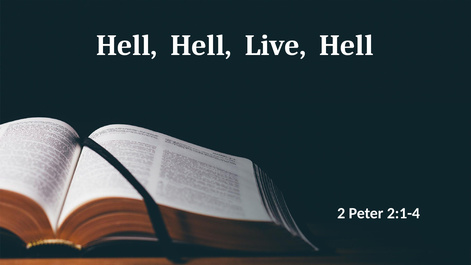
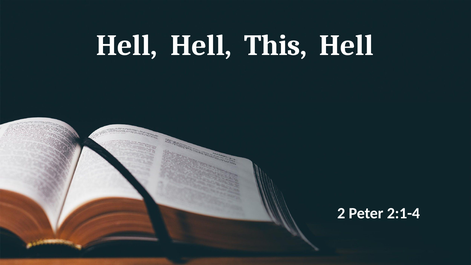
Live: Live -> This (276, 46)
